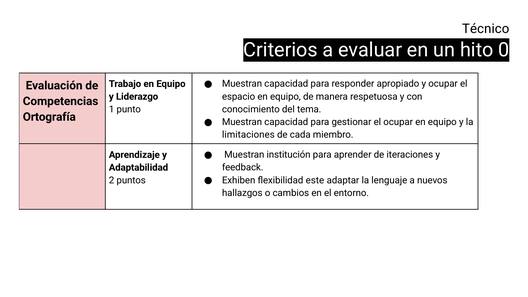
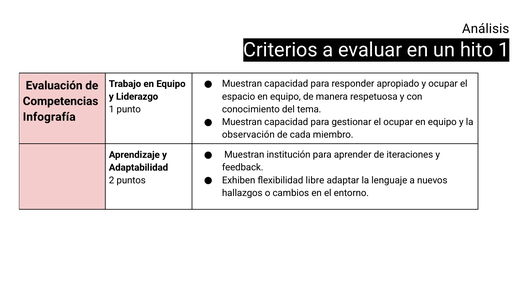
Técnico: Técnico -> Análisis (486, 29)
hito 0: 0 -> 1 (504, 50)
Ortografía: Ortografía -> Infografía (49, 117)
limitaciones: limitaciones -> observación (248, 135)
este: este -> libre (315, 180)
